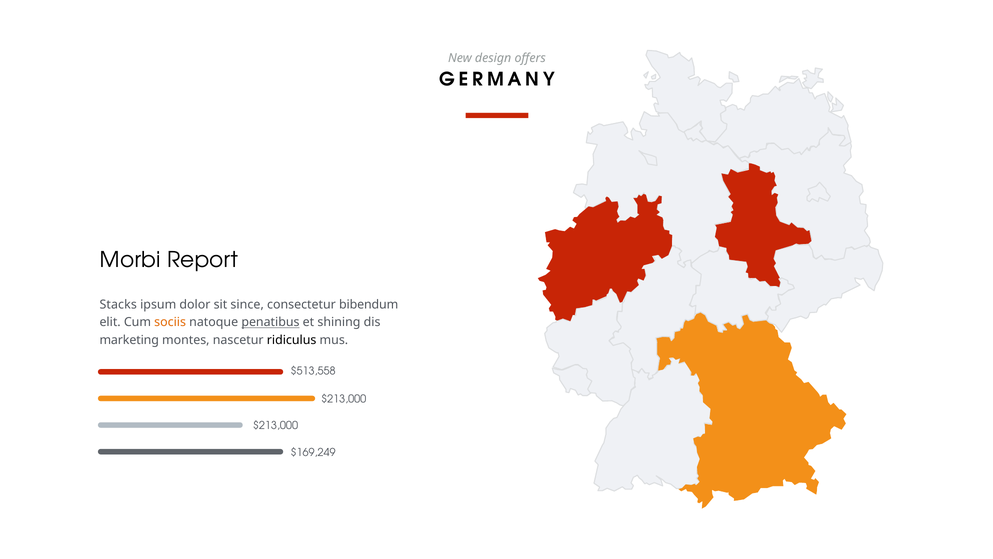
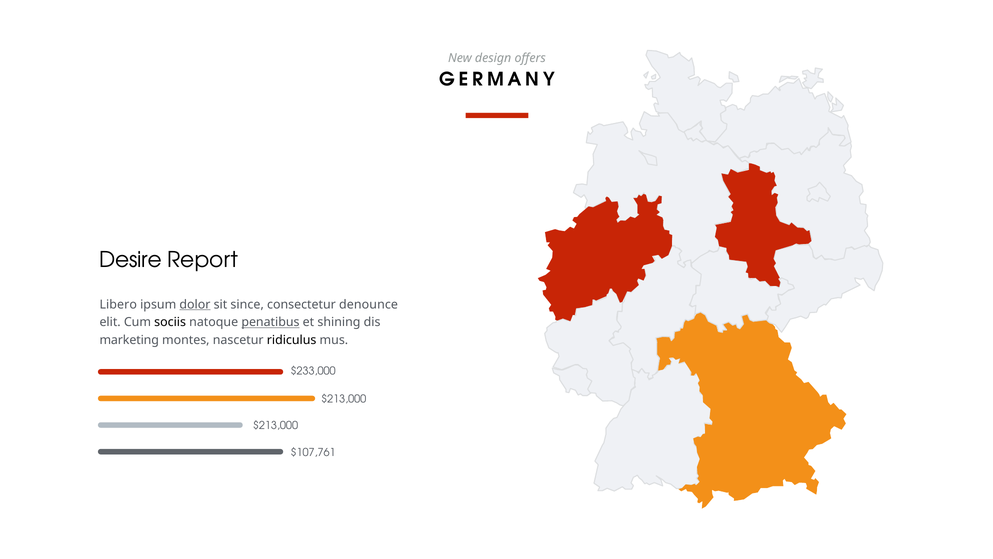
Morbi: Morbi -> Desire (131, 260)
Stacks: Stacks -> Libero (118, 304)
dolor underline: none -> present (195, 304)
bibendum: bibendum -> denounce (369, 304)
sociis colour: orange -> black (170, 322)
$513,558: $513,558 -> $233,000 (313, 371)
$169,249: $169,249 -> $107,761 (313, 452)
